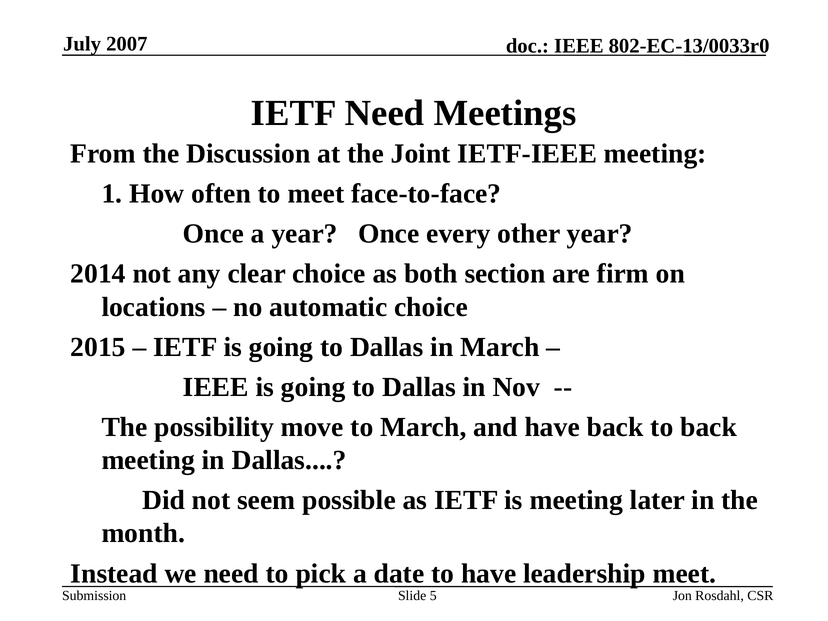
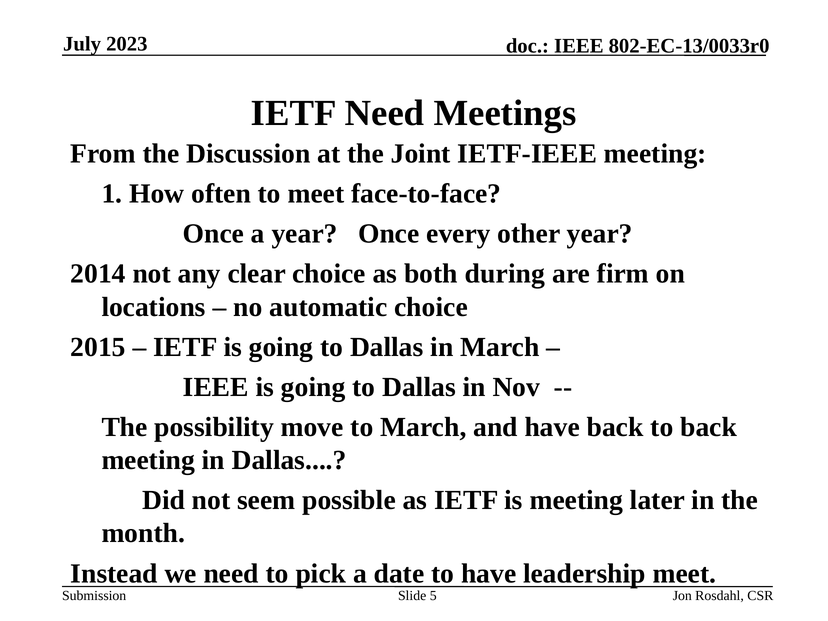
2007: 2007 -> 2023 (127, 44)
section: section -> during (505, 274)
